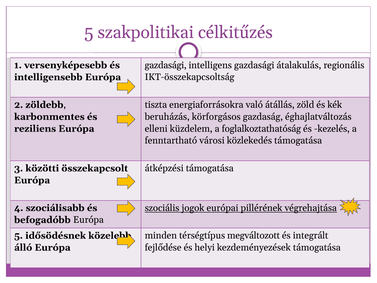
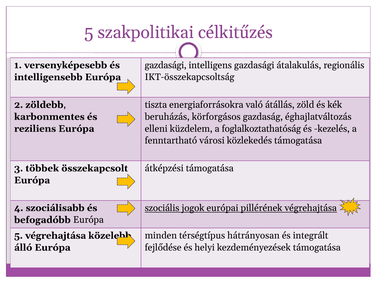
közötti: közötti -> többek (42, 168)
5 idősödésnek: idősödésnek -> végrehajtása (56, 235)
megváltozott: megváltozott -> hátrányosan (254, 235)
